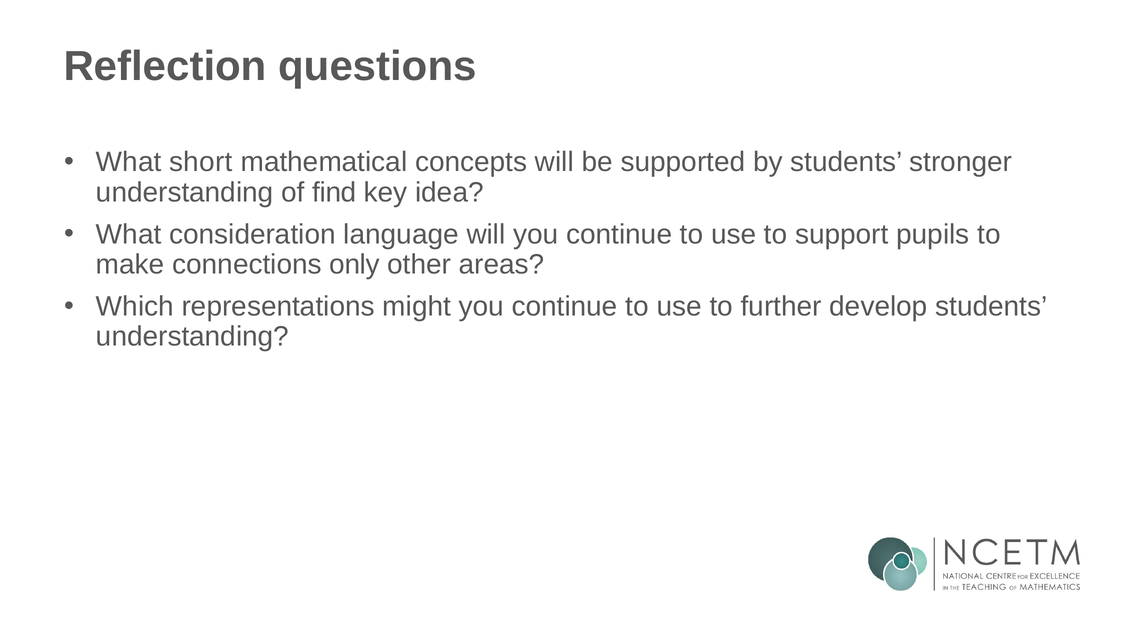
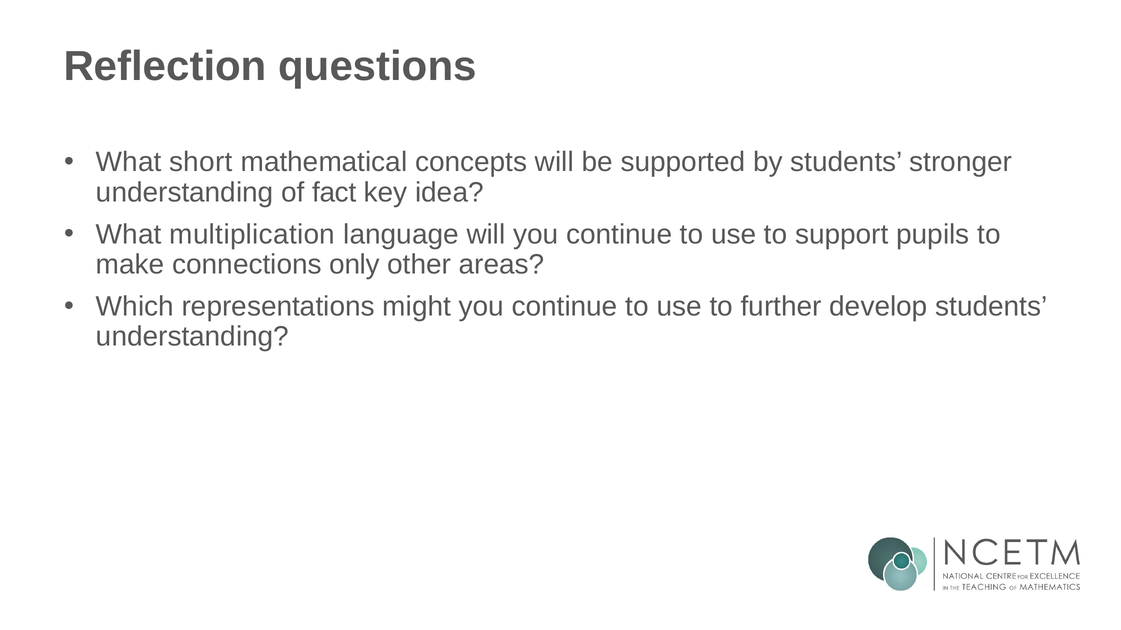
find: find -> fact (334, 193)
consideration: consideration -> multiplication (252, 234)
